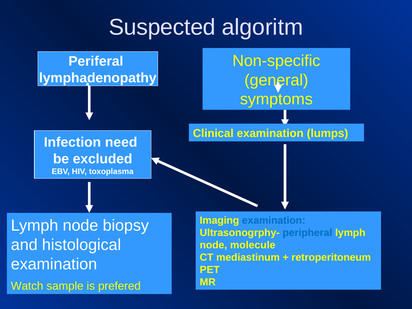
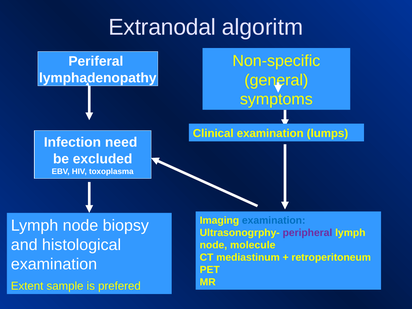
Suspected: Suspected -> Extranodal (162, 27)
peripheral colour: blue -> purple (307, 233)
Watch: Watch -> Extent (27, 286)
